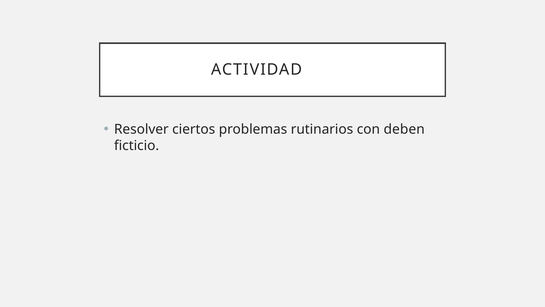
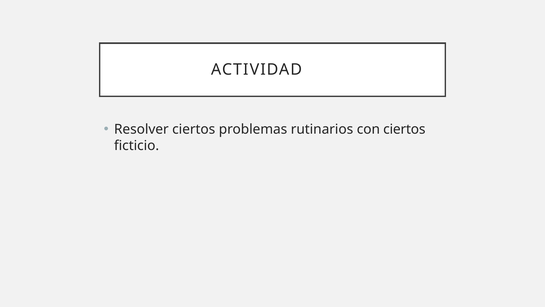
con deben: deben -> ciertos (404, 129)
